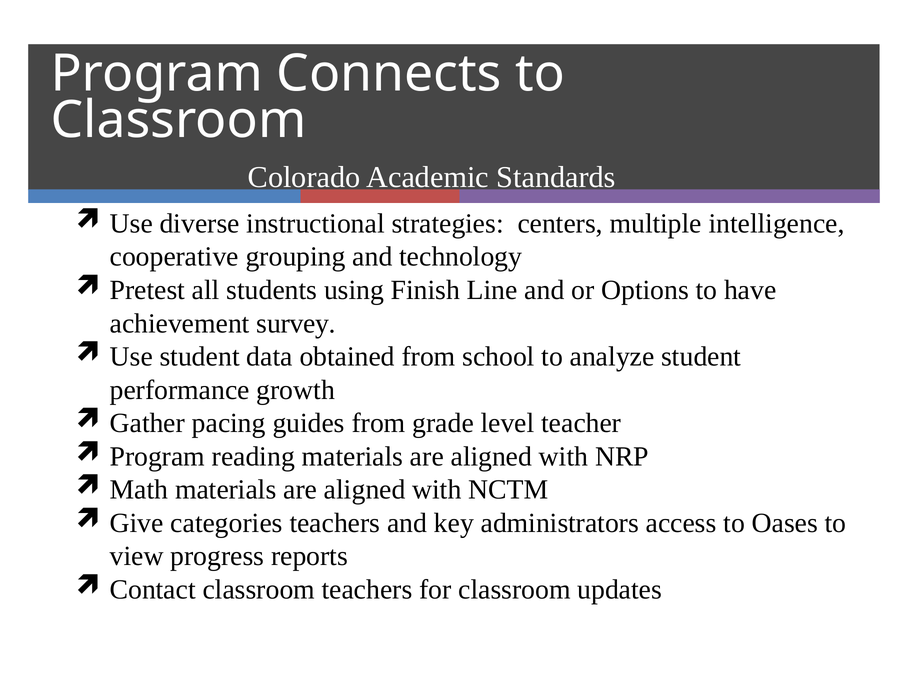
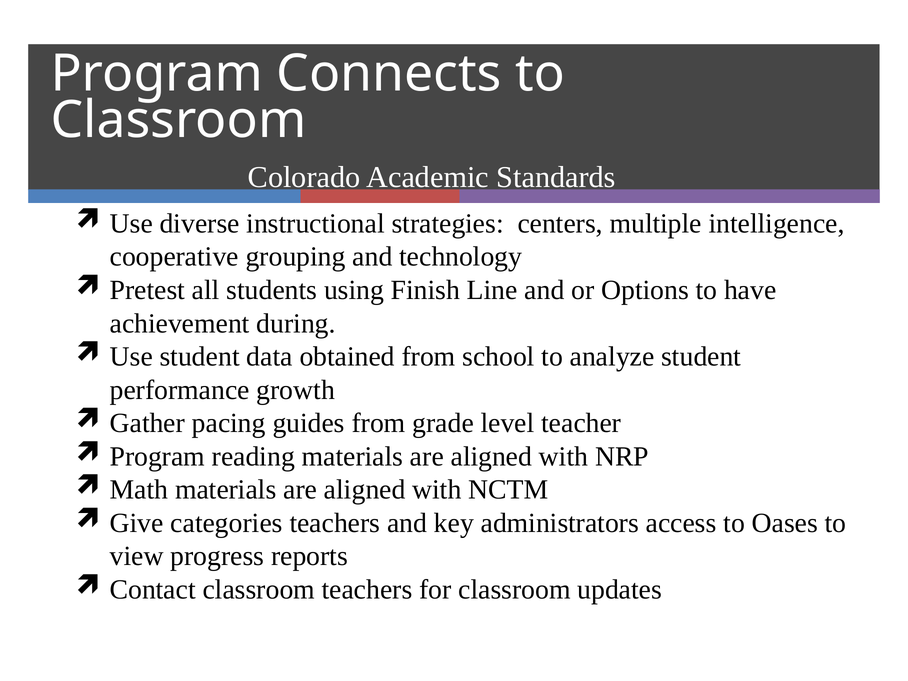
survey: survey -> during (296, 323)
